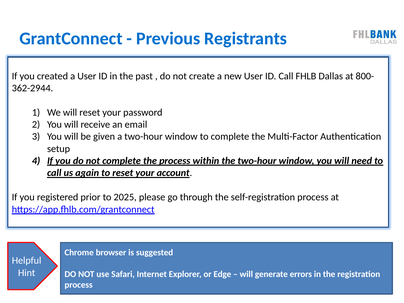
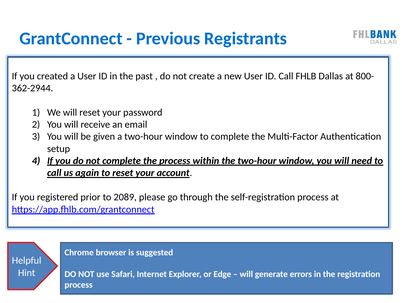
2025: 2025 -> 2089 (125, 197)
